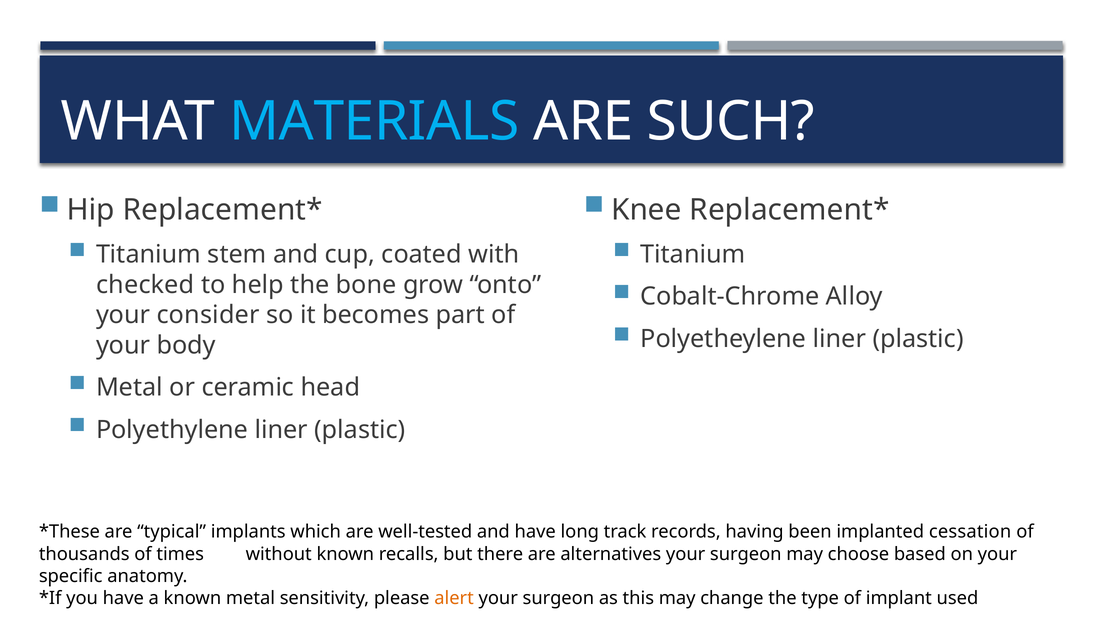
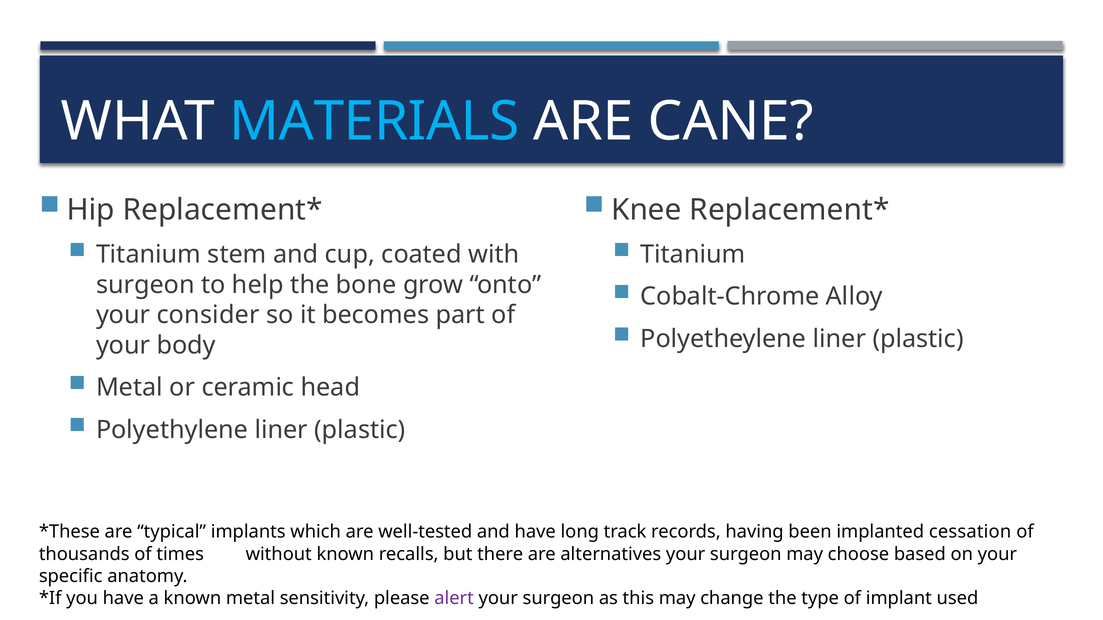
SUCH: SUCH -> CANE (731, 122)
checked: checked -> surgeon (145, 285)
alert colour: orange -> purple (454, 598)
